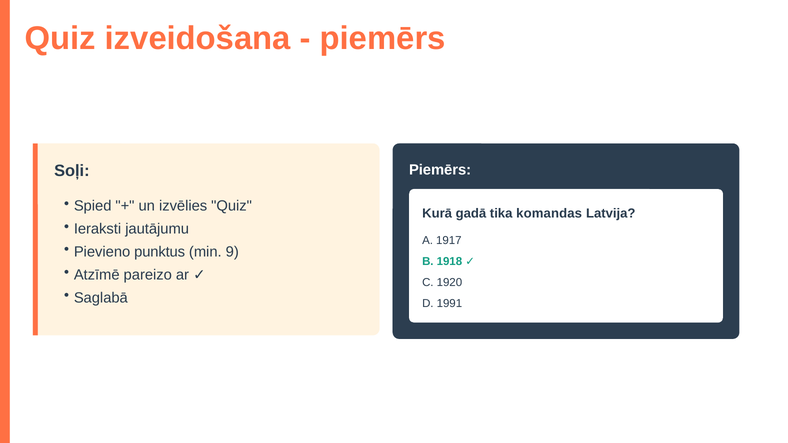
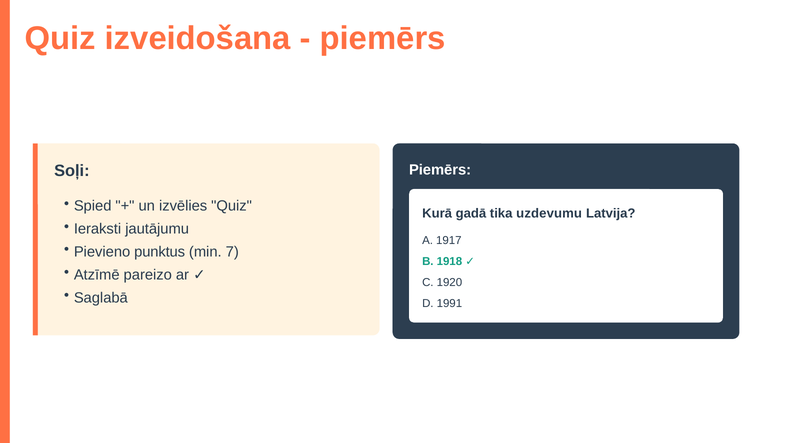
komandas: komandas -> uzdevumu (549, 214)
9: 9 -> 7 (232, 252)
